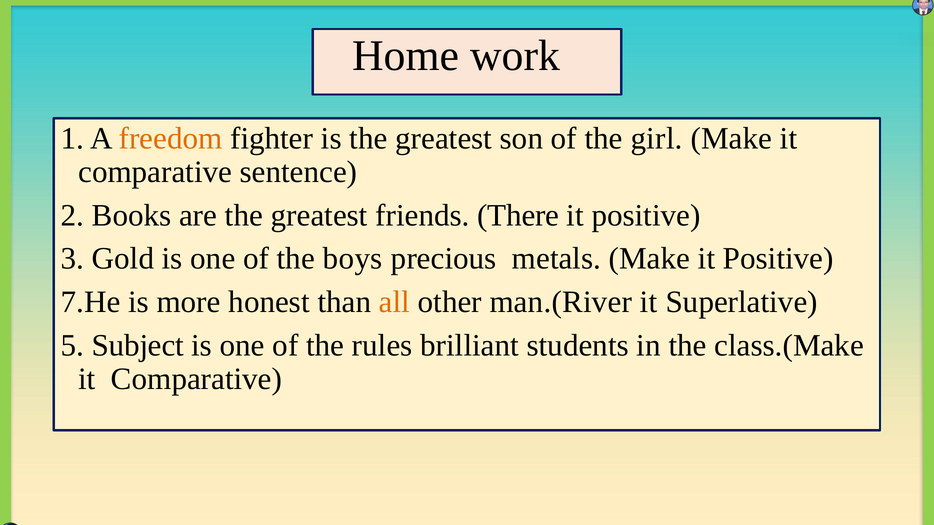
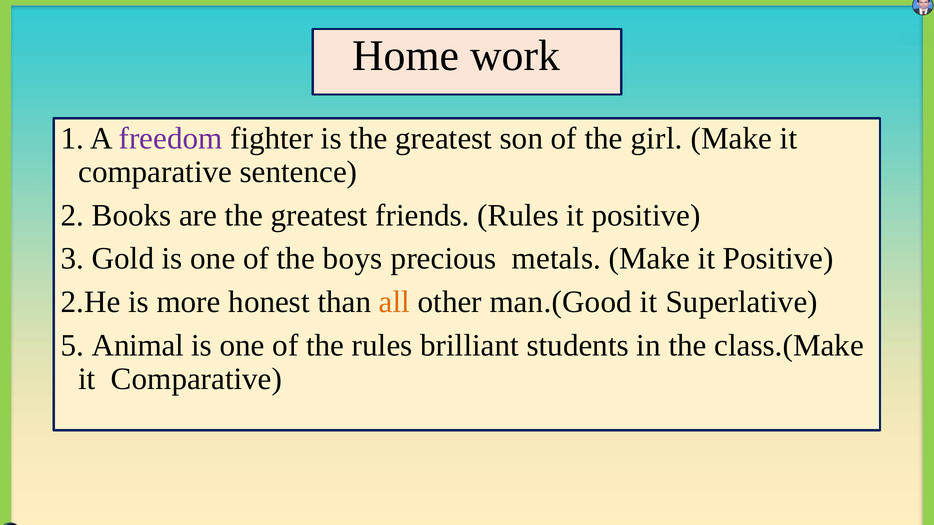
freedom colour: orange -> purple (171, 138)
friends There: There -> Rules (518, 215)
7.He: 7.He -> 2.He (91, 302)
man.(River: man.(River -> man.(Good (561, 302)
Subject: Subject -> Animal (138, 346)
